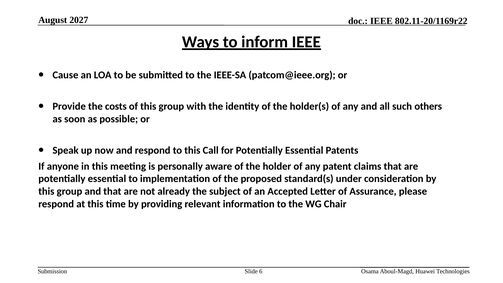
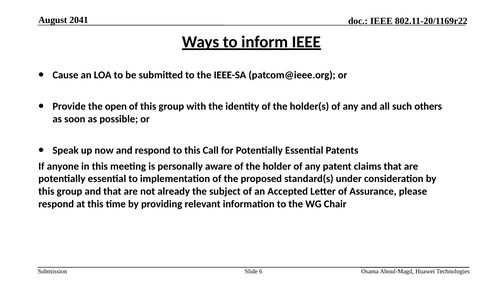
2027: 2027 -> 2041 (79, 20)
costs: costs -> open (116, 106)
